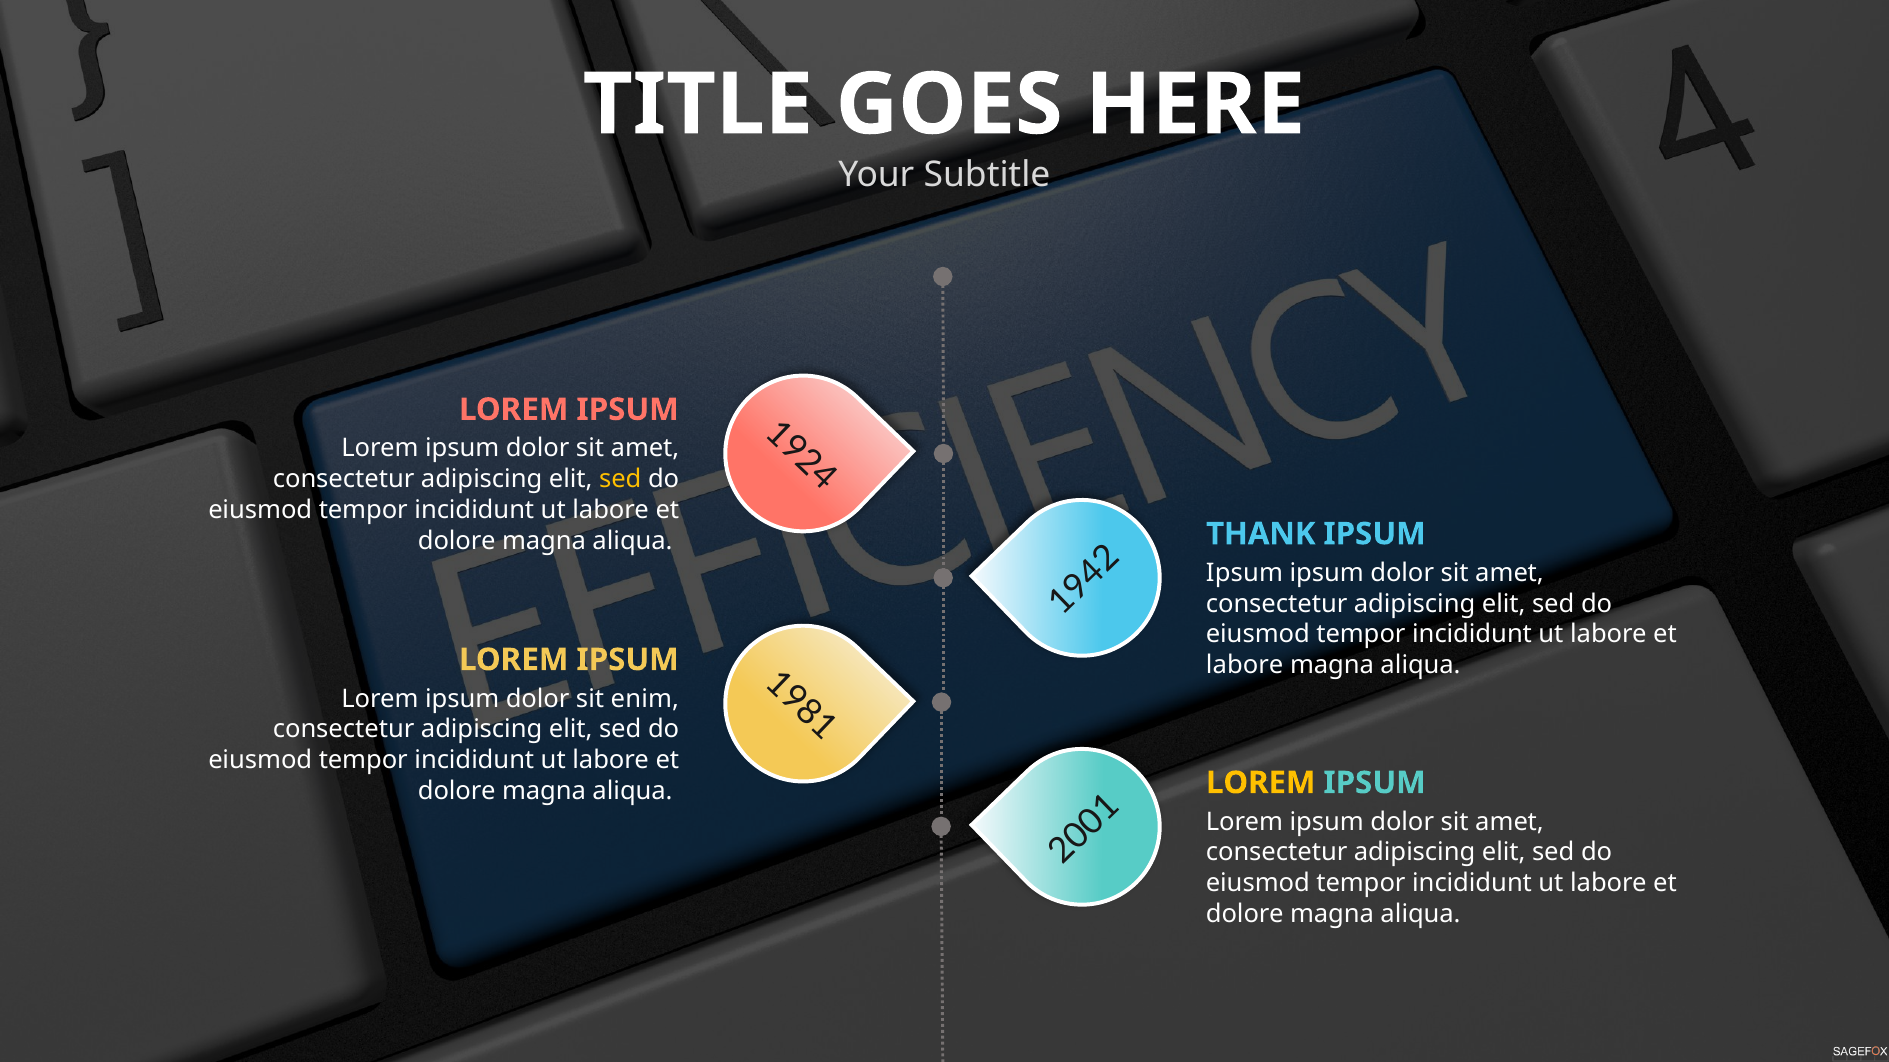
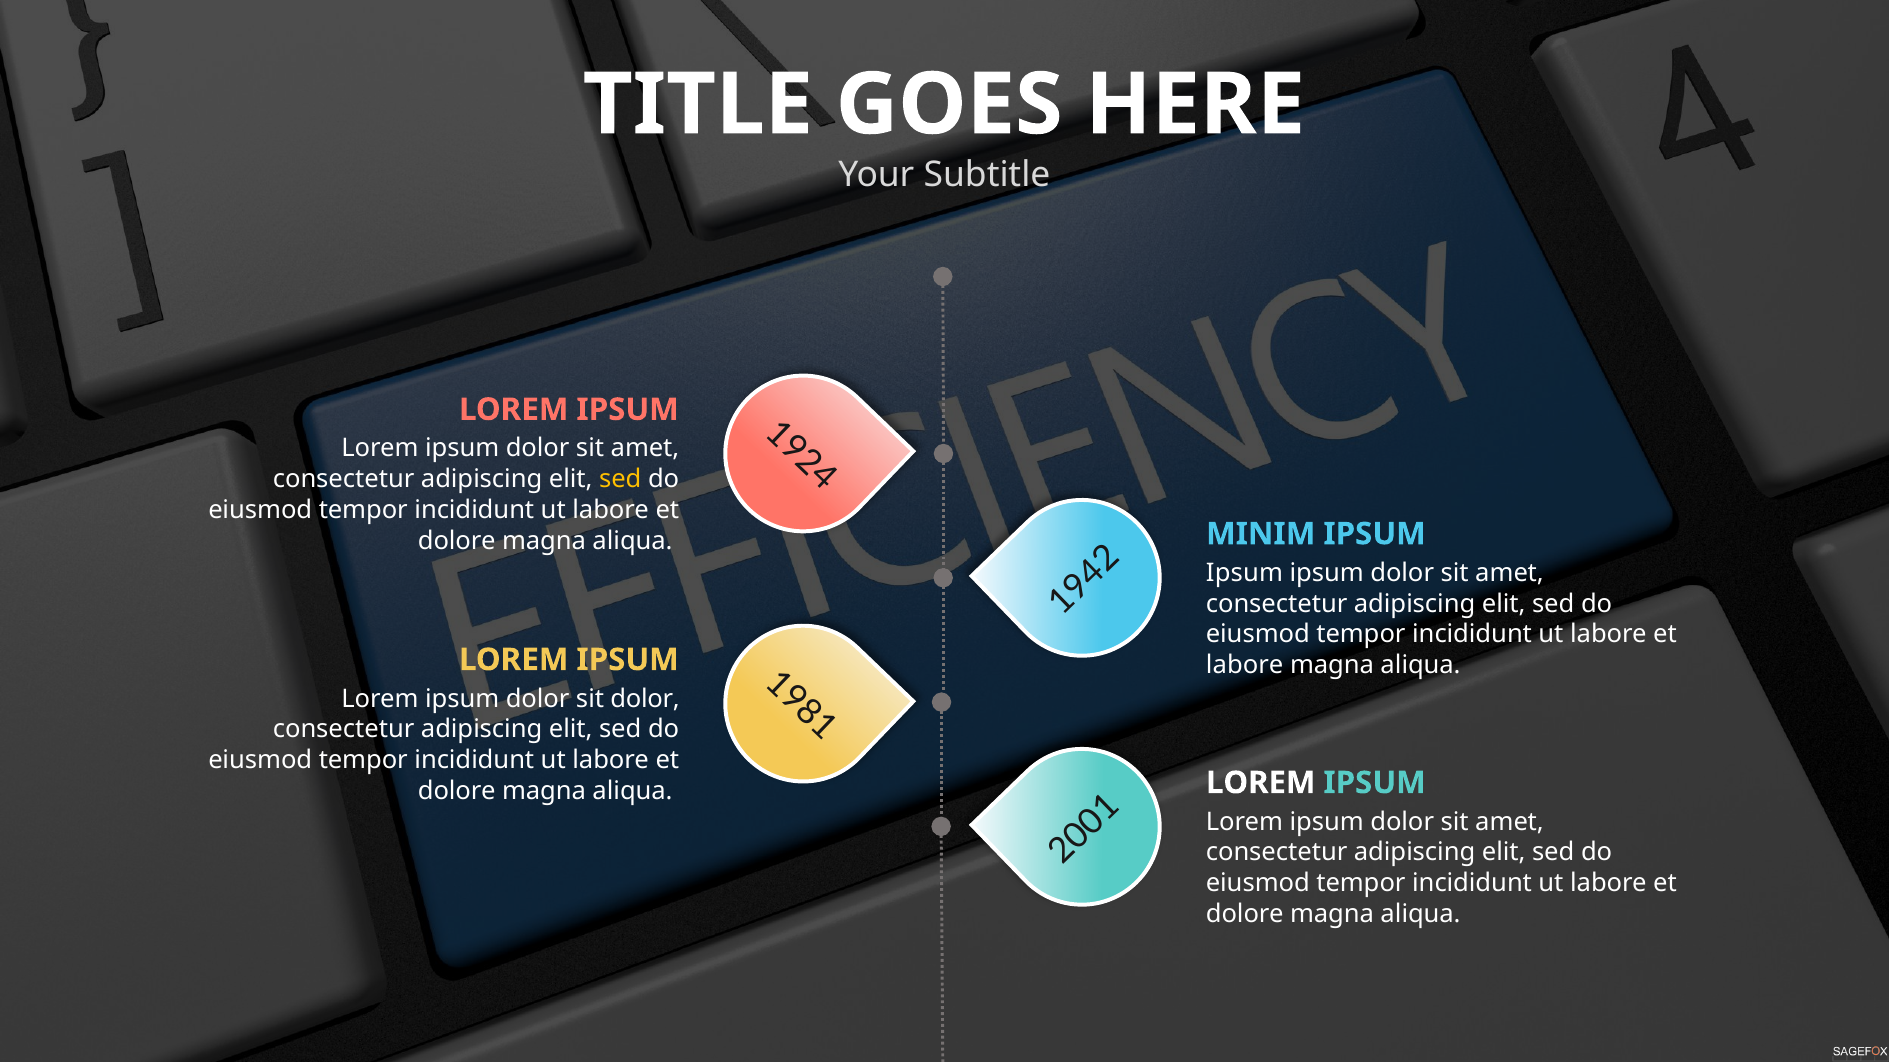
THANK: THANK -> MINIM (1261, 534)
sit enim: enim -> dolor (645, 699)
LOREM colour: yellow -> white (1261, 783)
